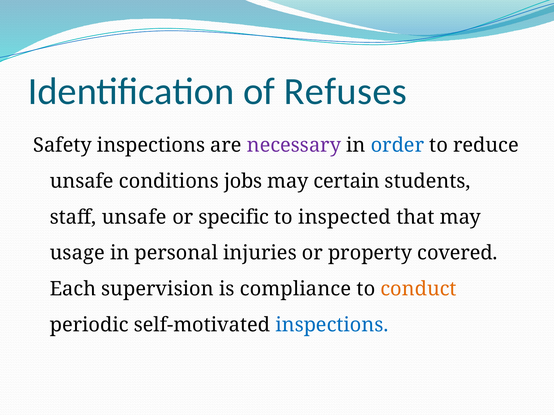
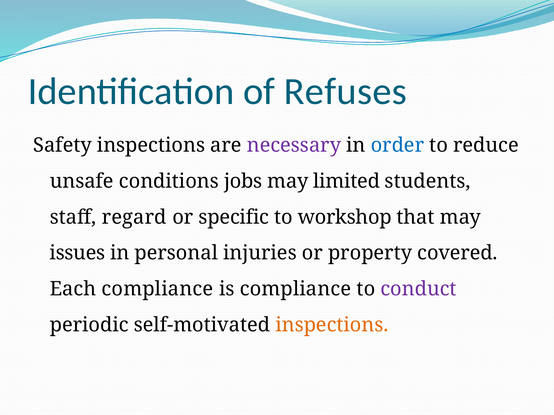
certain: certain -> limited (347, 181)
staff unsafe: unsafe -> regard (134, 217)
inspected: inspected -> workshop (345, 217)
usage: usage -> issues (77, 253)
Each supervision: supervision -> compliance (157, 289)
conduct colour: orange -> purple (419, 289)
inspections colour: blue -> orange (332, 325)
